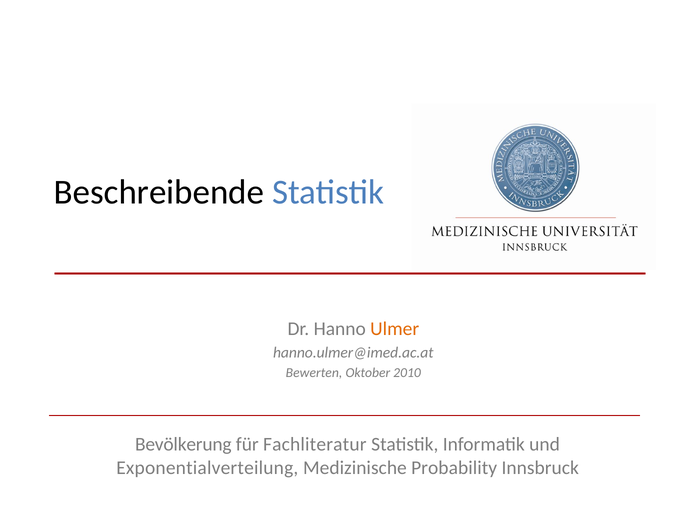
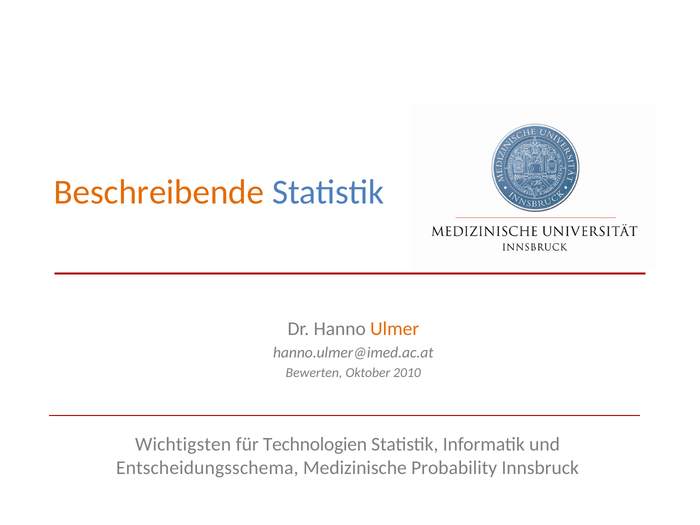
Beschreibende colour: black -> orange (159, 192)
Bevölkerung: Bevölkerung -> Wichtigsten (183, 444)
Fachliteratur: Fachliteratur -> Technologien (315, 444)
Exponentialverteilung: Exponentialverteilung -> Entscheidungsschema (207, 468)
